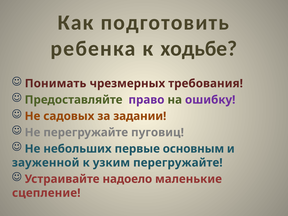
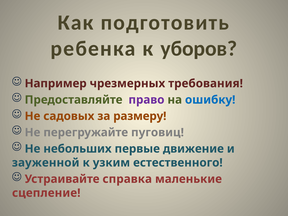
ходьбе: ходьбе -> уборов (199, 49)
Понимать: Понимать -> Например (56, 83)
ошибку colour: purple -> blue (210, 100)
задании: задании -> размеру (140, 116)
основным: основным -> движение (193, 149)
узким перегружайте: перегружайте -> естественного (178, 163)
надоело: надоело -> справка (127, 179)
